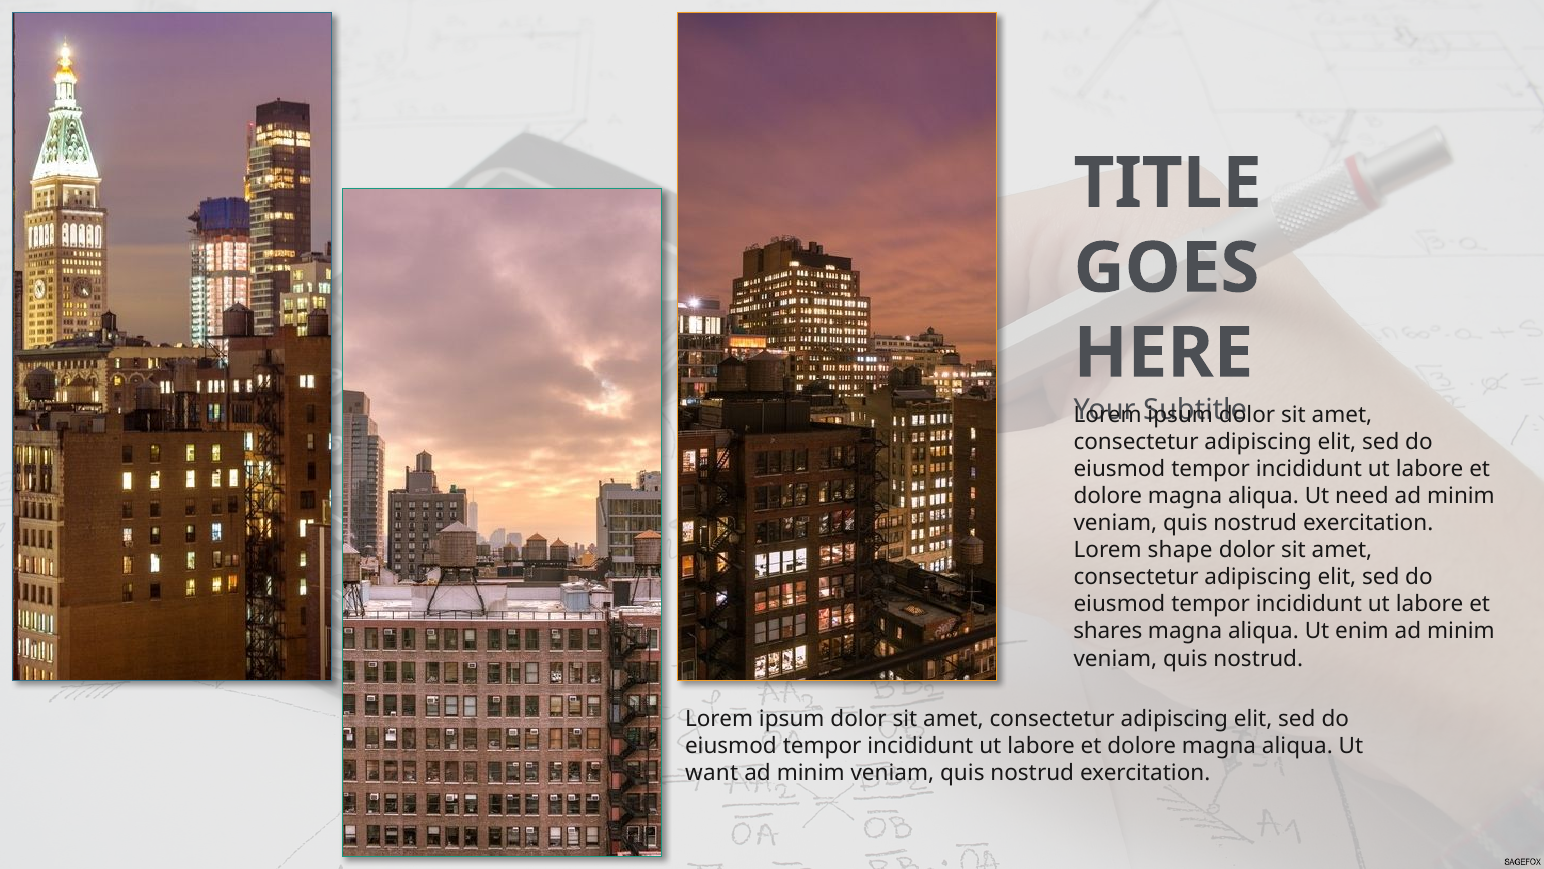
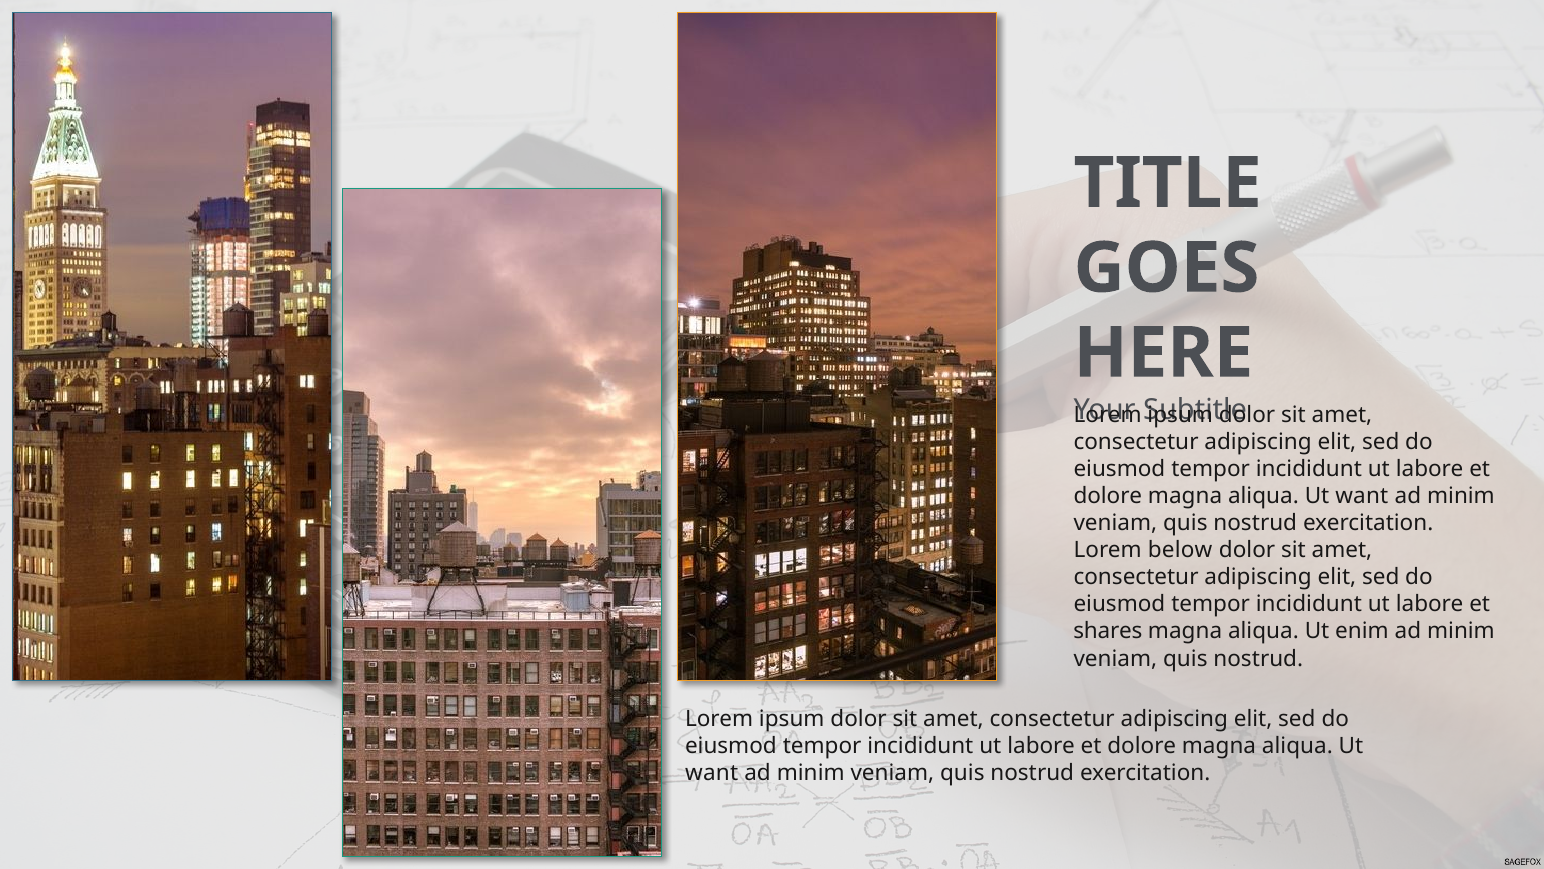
need: need -> want (1362, 496)
shape: shape -> below (1180, 550)
